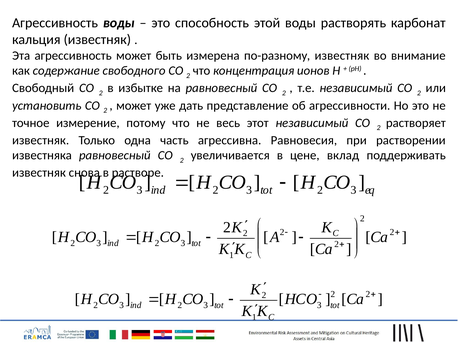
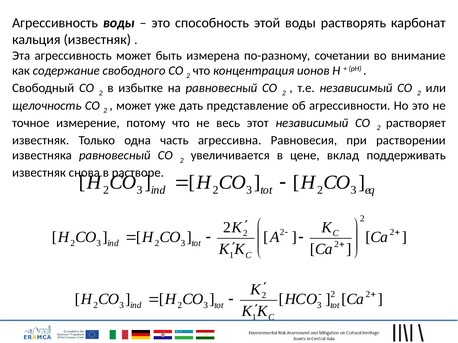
по-разному известняк: известняк -> сочетании (342, 56)
установить: установить -> щелочность (47, 106)
